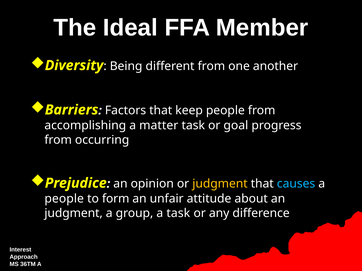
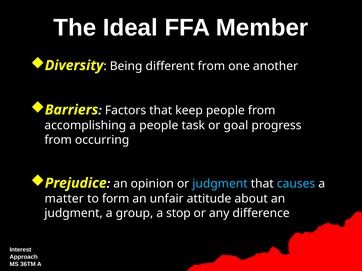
a matter: matter -> people (159, 126)
judgment colour: yellow -> light blue (220, 184)
people: people -> matter (64, 199)
a task: task -> stop (178, 213)
